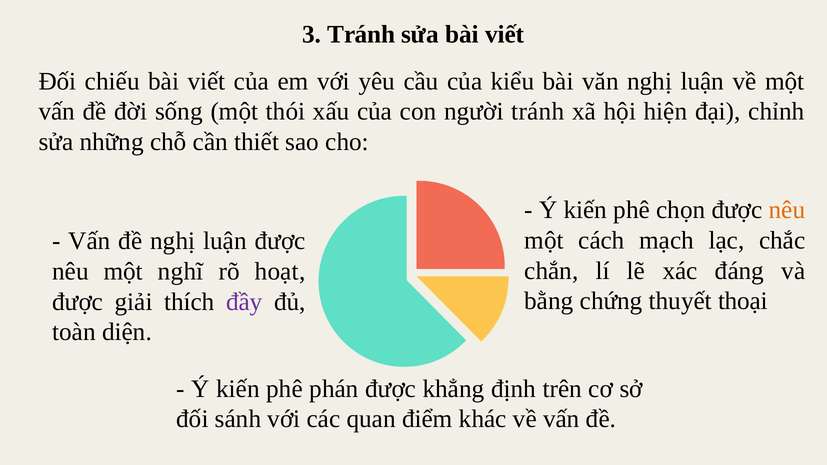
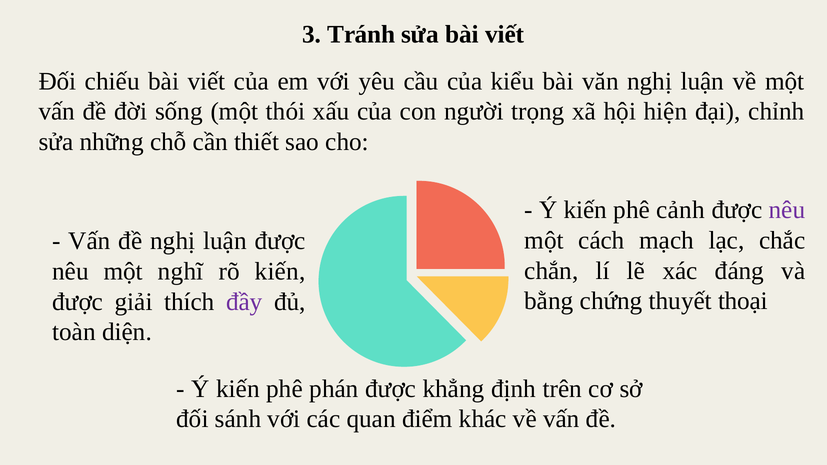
người tránh: tránh -> trọng (538, 112)
chọn: chọn -> cảnh (681, 210)
nêu colour: orange -> purple (787, 210)
rõ hoạt: hoạt -> kiến (280, 271)
